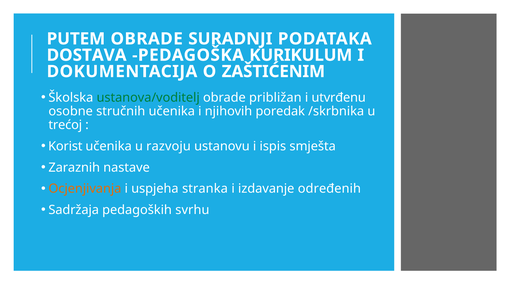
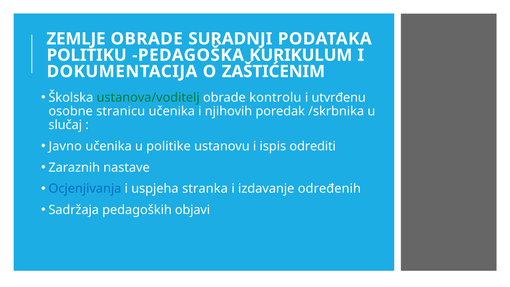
PUTEM: PUTEM -> ZEMLJE (76, 39)
DOSTAVA: DOSTAVA -> POLITIKU (87, 55)
približan: približan -> kontrolu (275, 97)
stručnih: stručnih -> stranicu (121, 111)
trećoj: trećoj -> slučaj (65, 125)
Korist: Korist -> Javno (65, 146)
razvoju: razvoju -> politike (169, 146)
smješta: smješta -> odrediti (313, 146)
Ocjenjivanja colour: orange -> blue (85, 189)
svrhu: svrhu -> objavi (192, 210)
